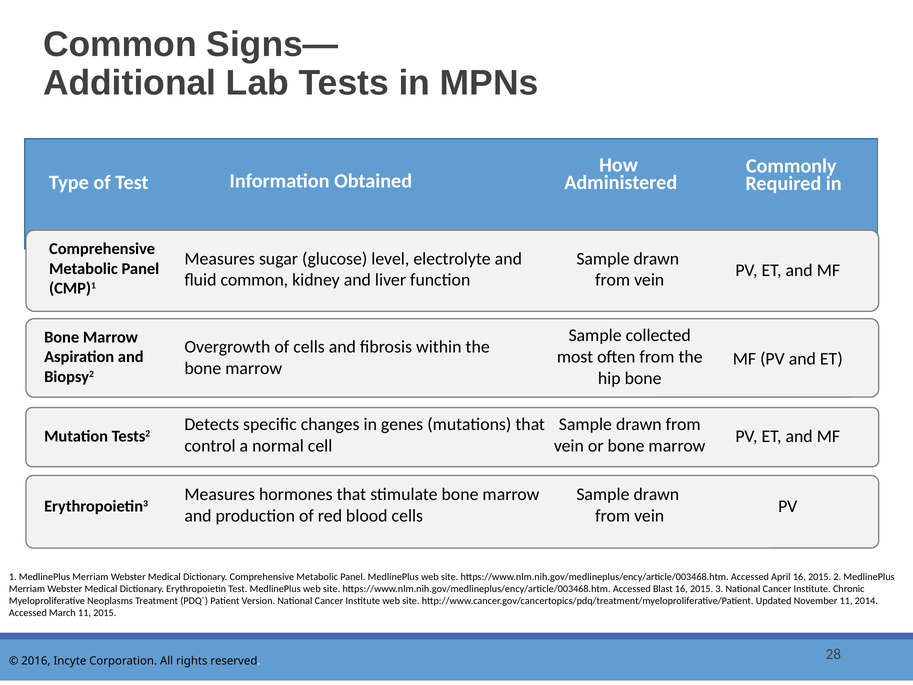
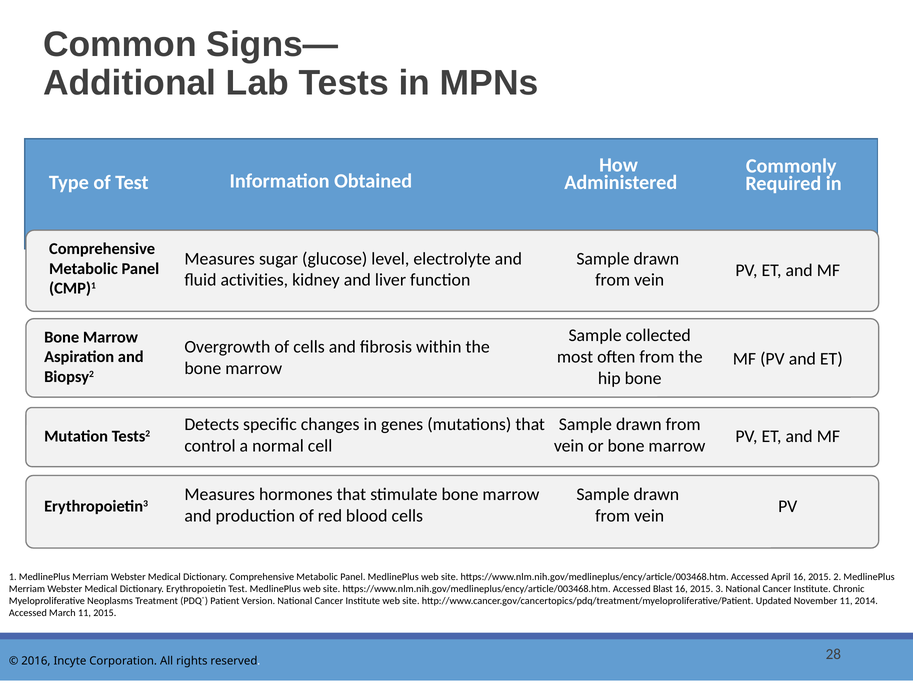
fluid common: common -> activities (254, 280)
